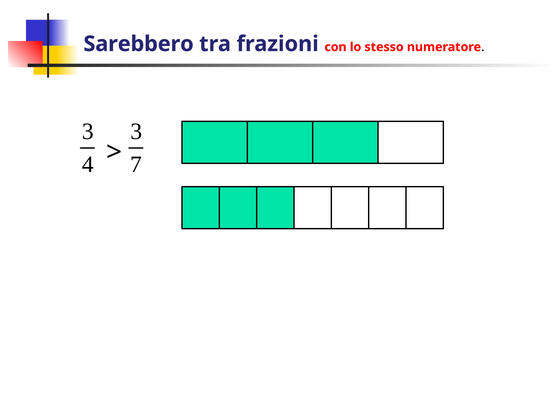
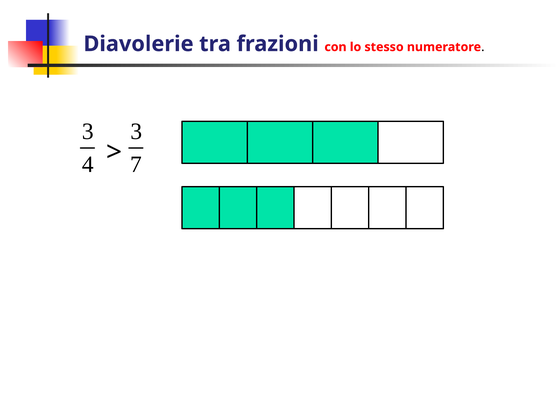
Sarebbero: Sarebbero -> Diavolerie (139, 44)
